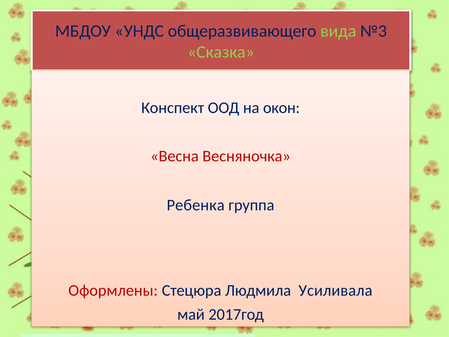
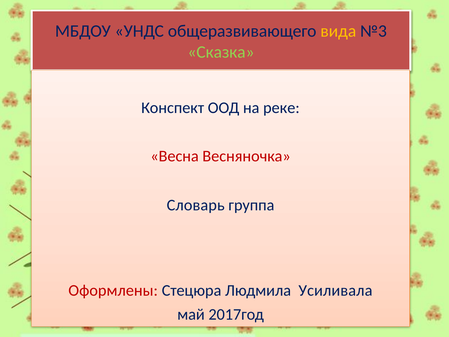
вида colour: light green -> yellow (338, 31)
окон: окон -> реке (281, 108)
Ребенка: Ребенка -> Словарь (196, 205)
